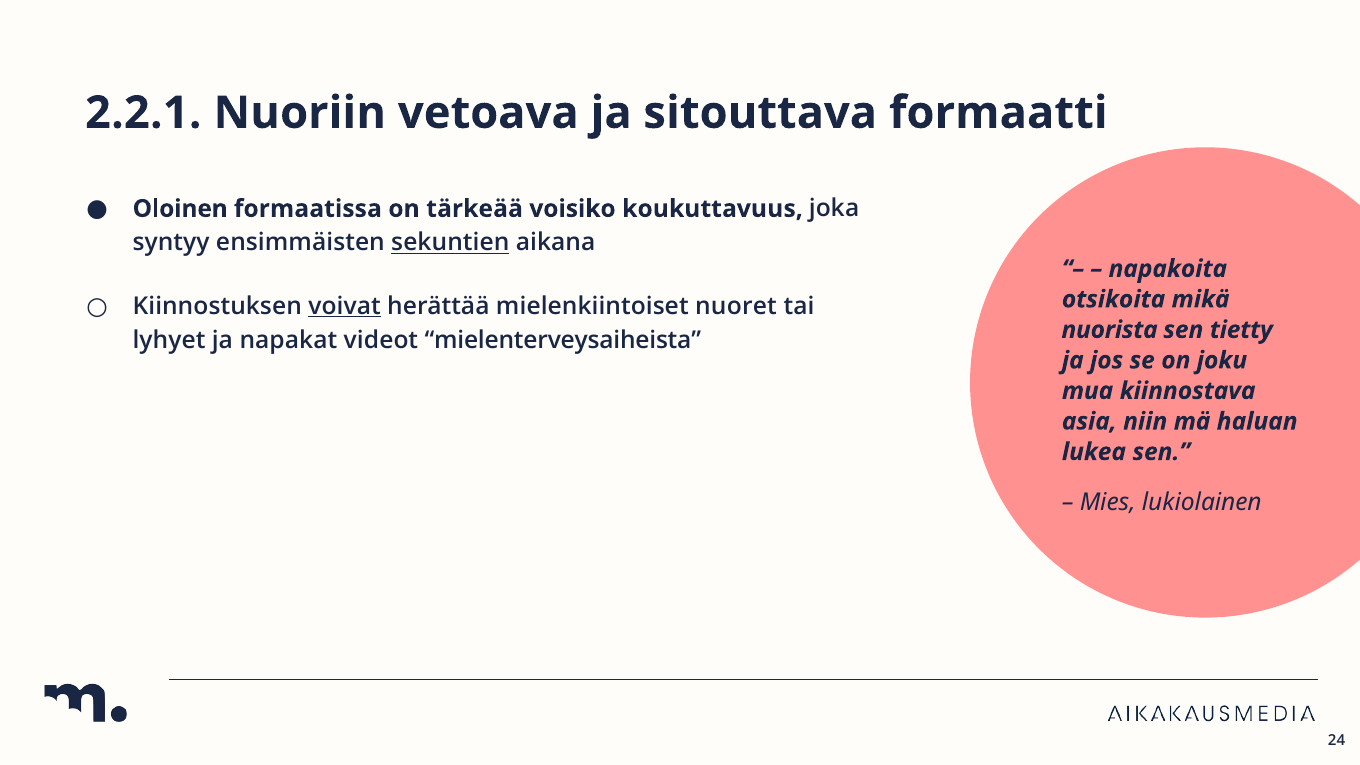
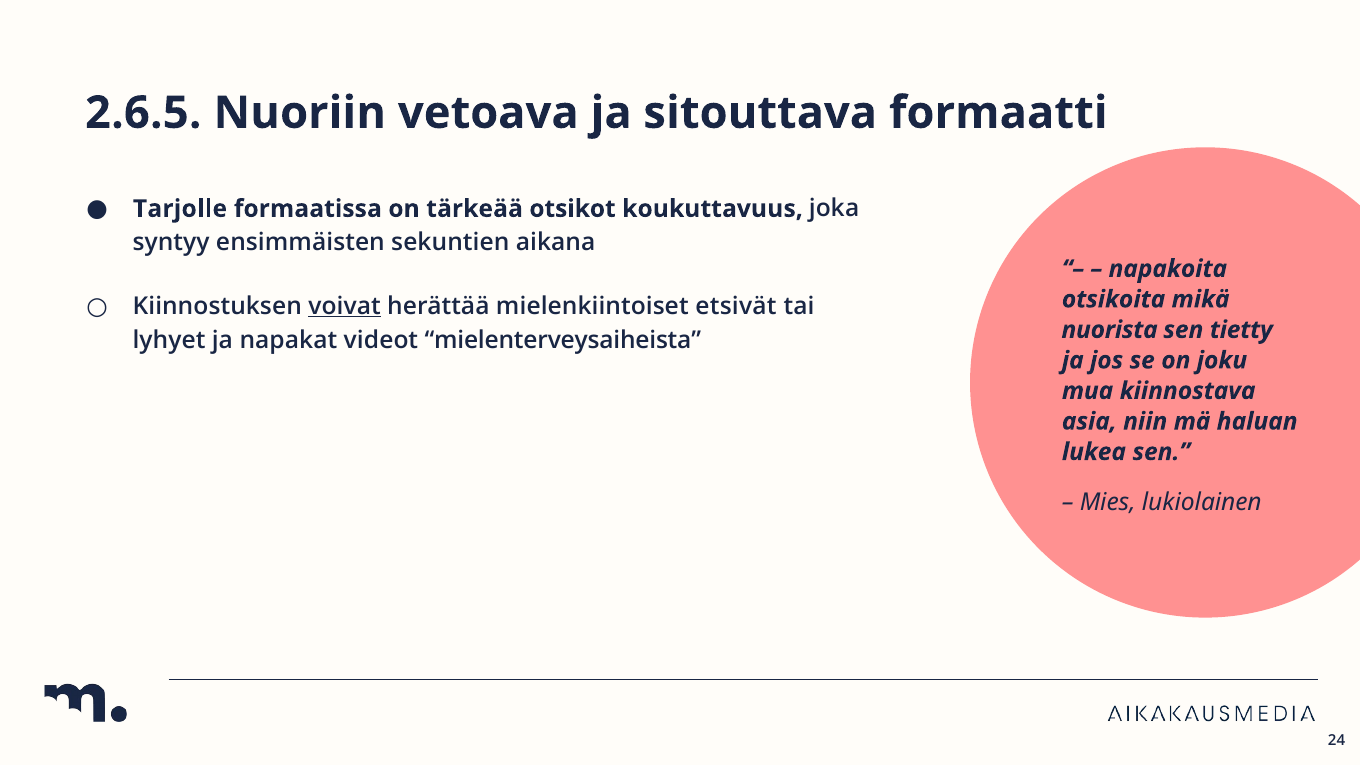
2.2.1: 2.2.1 -> 2.6.5 (143, 113)
Oloinen: Oloinen -> Tarjolle (180, 209)
voisiko: voisiko -> otsikot (572, 209)
sekuntien underline: present -> none (450, 243)
nuoret: nuoret -> etsivät (736, 306)
